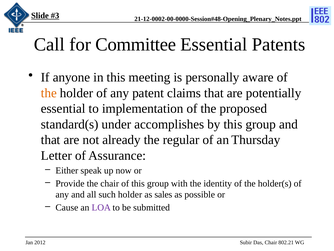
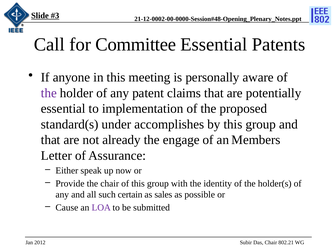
the colour: orange -> purple (49, 93)
regular: regular -> engage (181, 140)
Thursday: Thursday -> Members (256, 140)
such holder: holder -> certain (130, 194)
